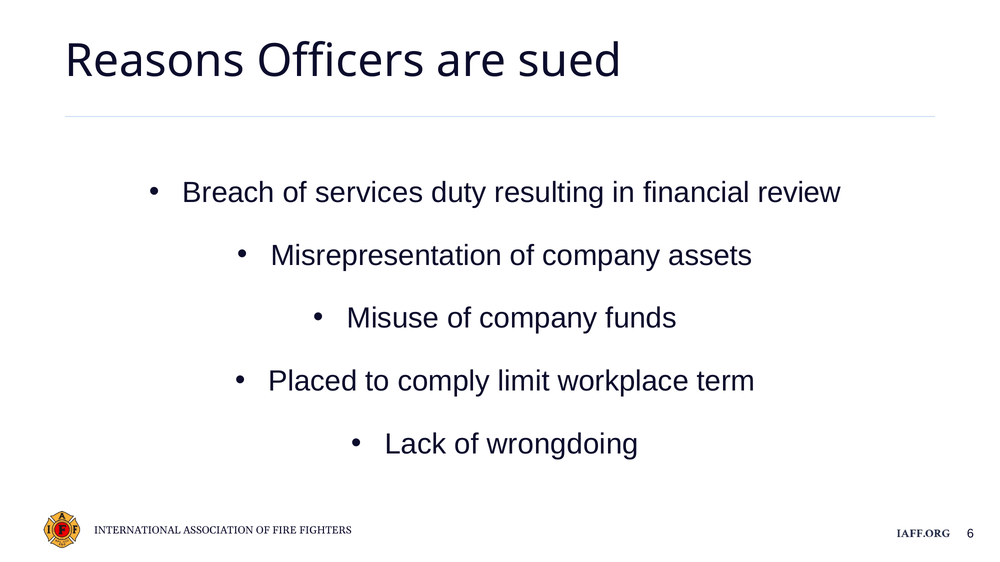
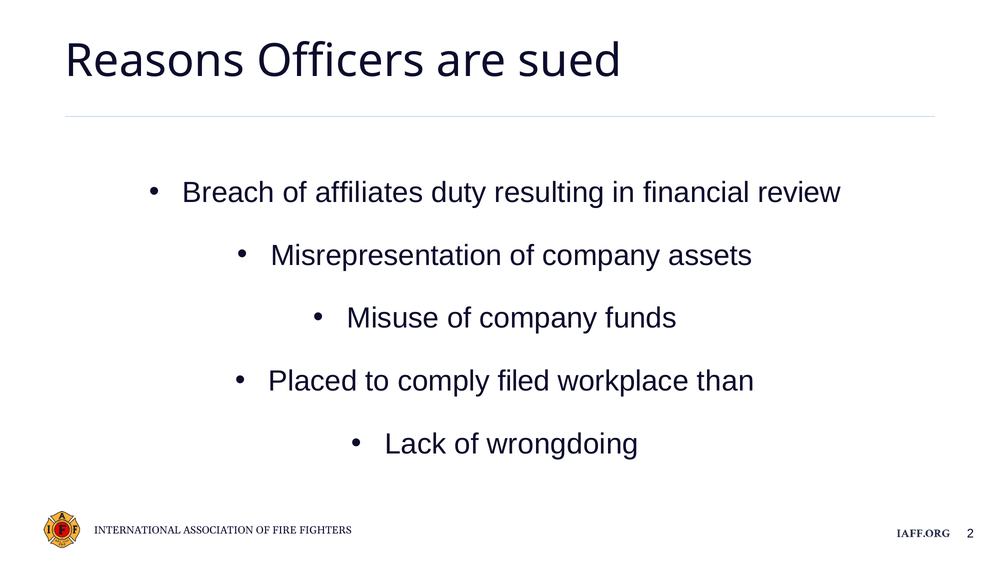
services: services -> affiliates (369, 193)
limit: limit -> filed (524, 382)
term: term -> than (726, 382)
6: 6 -> 2 (970, 534)
